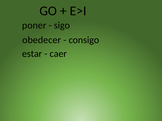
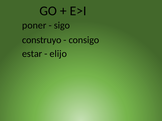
obedecer: obedecer -> construyo (42, 40)
caer: caer -> elijo (58, 54)
